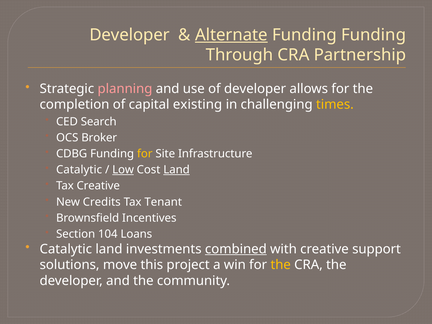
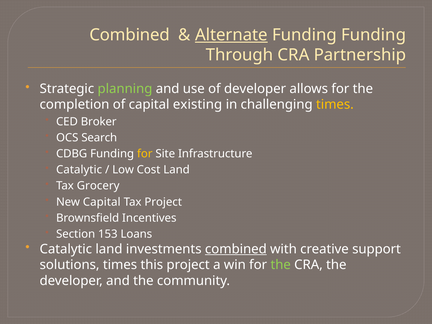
Developer: Developer -> Combined (130, 35)
planning colour: pink -> light green (125, 89)
Search: Search -> Broker (99, 122)
Broker: Broker -> Search (99, 138)
Low underline: present -> none (123, 170)
Land underline: present -> none (177, 170)
Tax Creative: Creative -> Grocery (98, 186)
New Credits: Credits -> Capital (102, 202)
Tax Tenant: Tenant -> Project (163, 202)
104: 104 -> 153 (108, 234)
solutions move: move -> times (120, 265)
the colour: yellow -> light green (281, 265)
